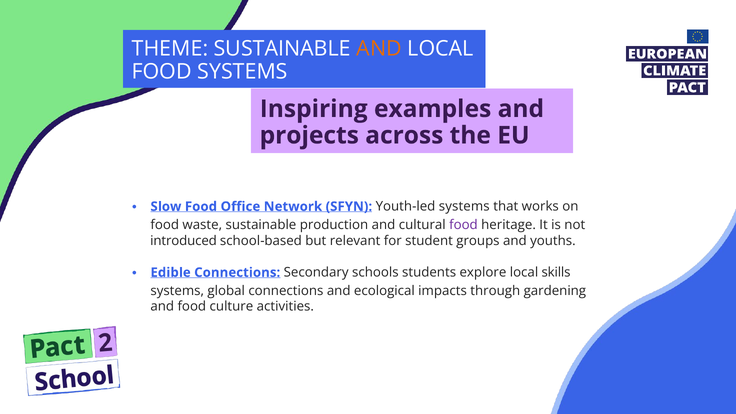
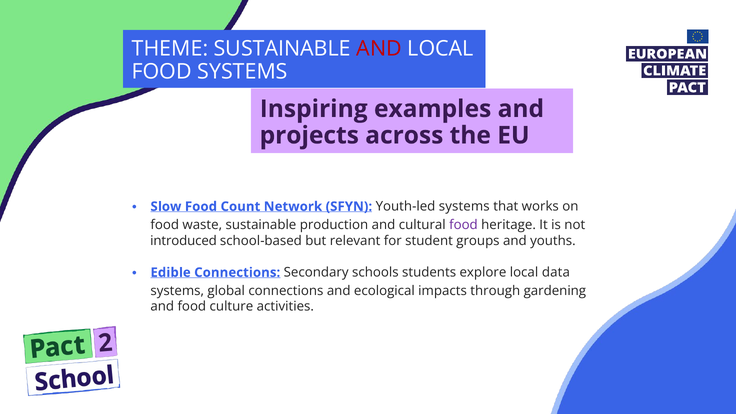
AND colour: orange -> red (379, 49)
Office: Office -> Count (240, 207)
skills: skills -> data (556, 272)
